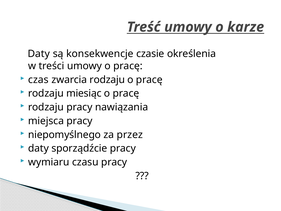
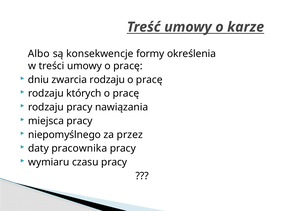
Daty: Daty -> Albo (39, 54)
czasie: czasie -> formy (150, 54)
czas: czas -> dniu (38, 80)
miesiąc: miesiąc -> których (84, 93)
sporządźcie: sporządźcie -> pracownika (79, 148)
